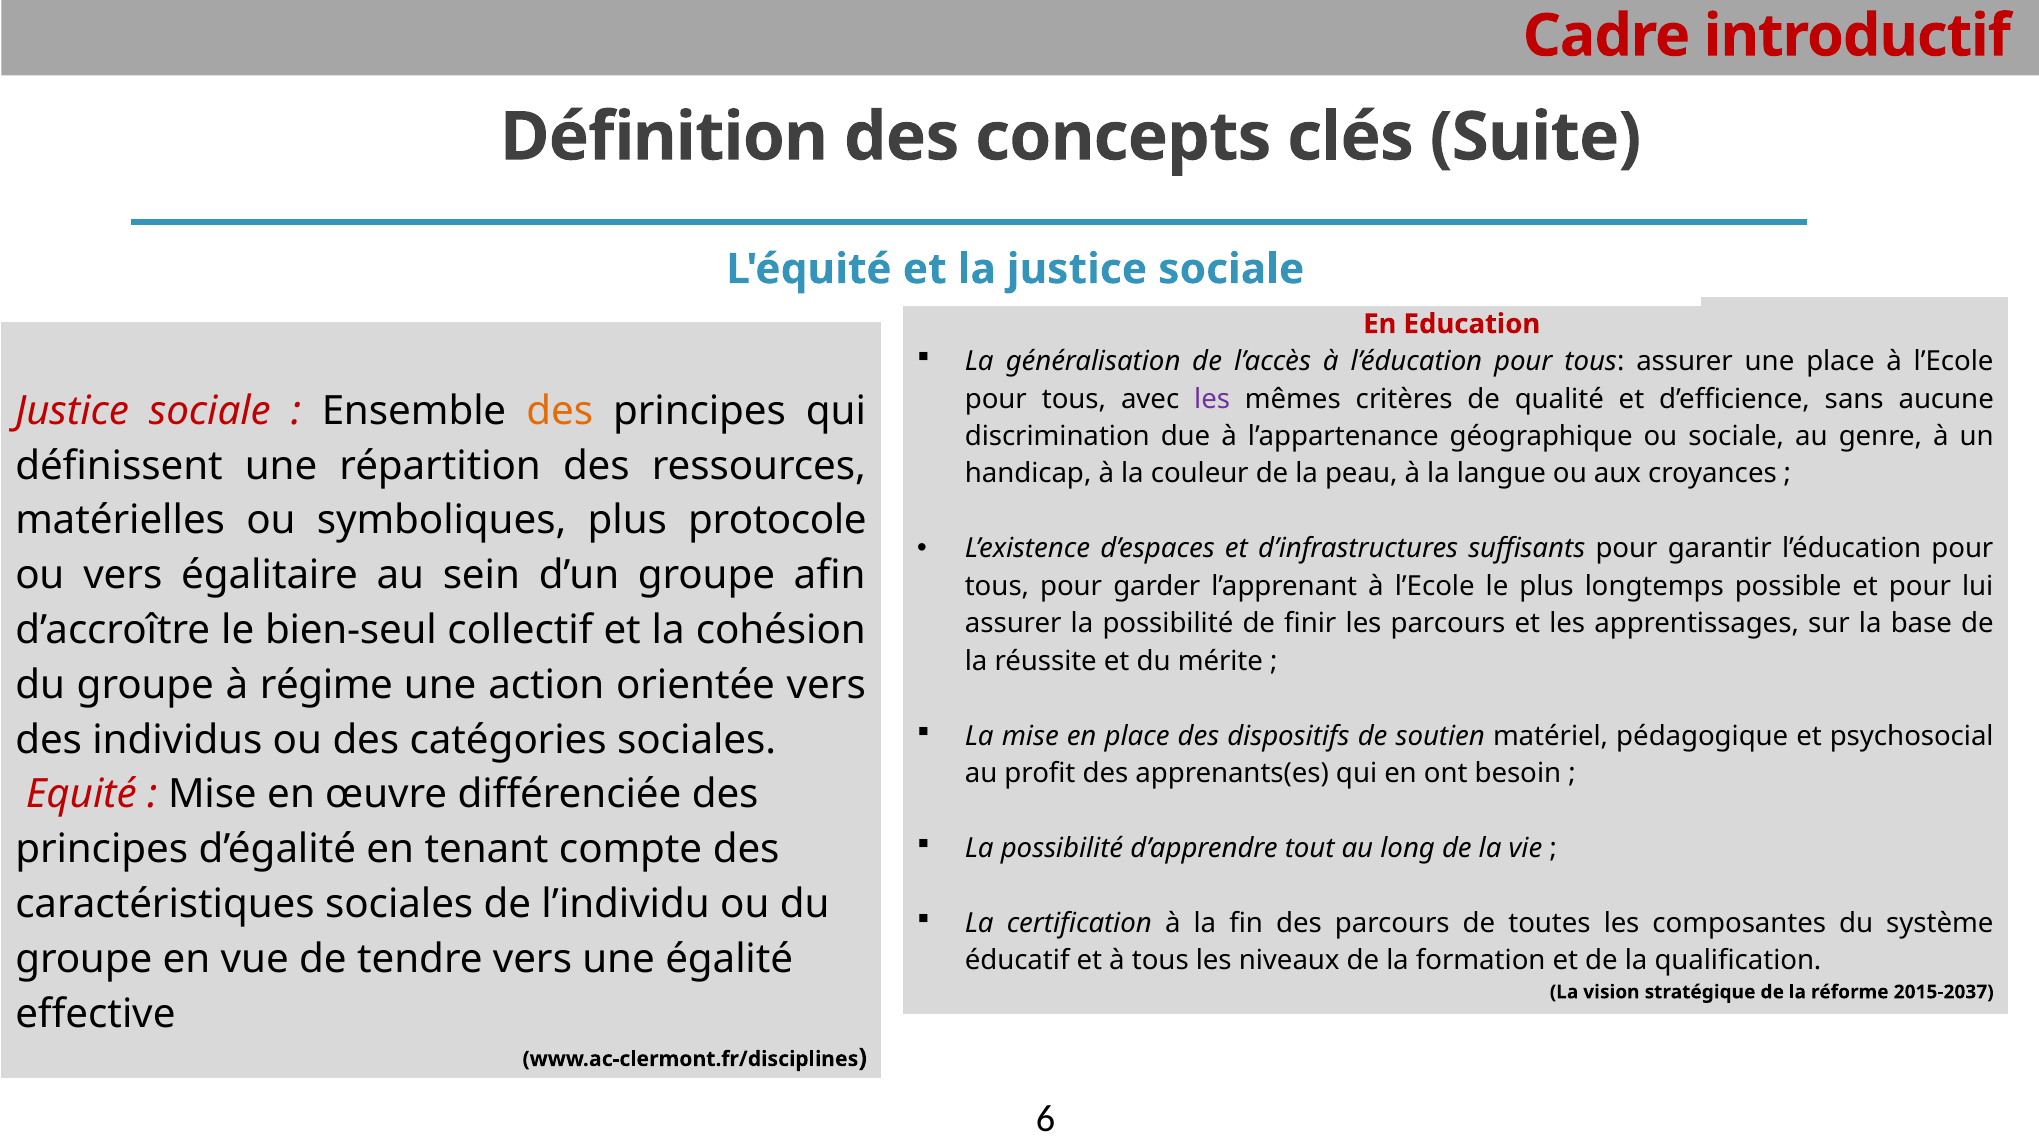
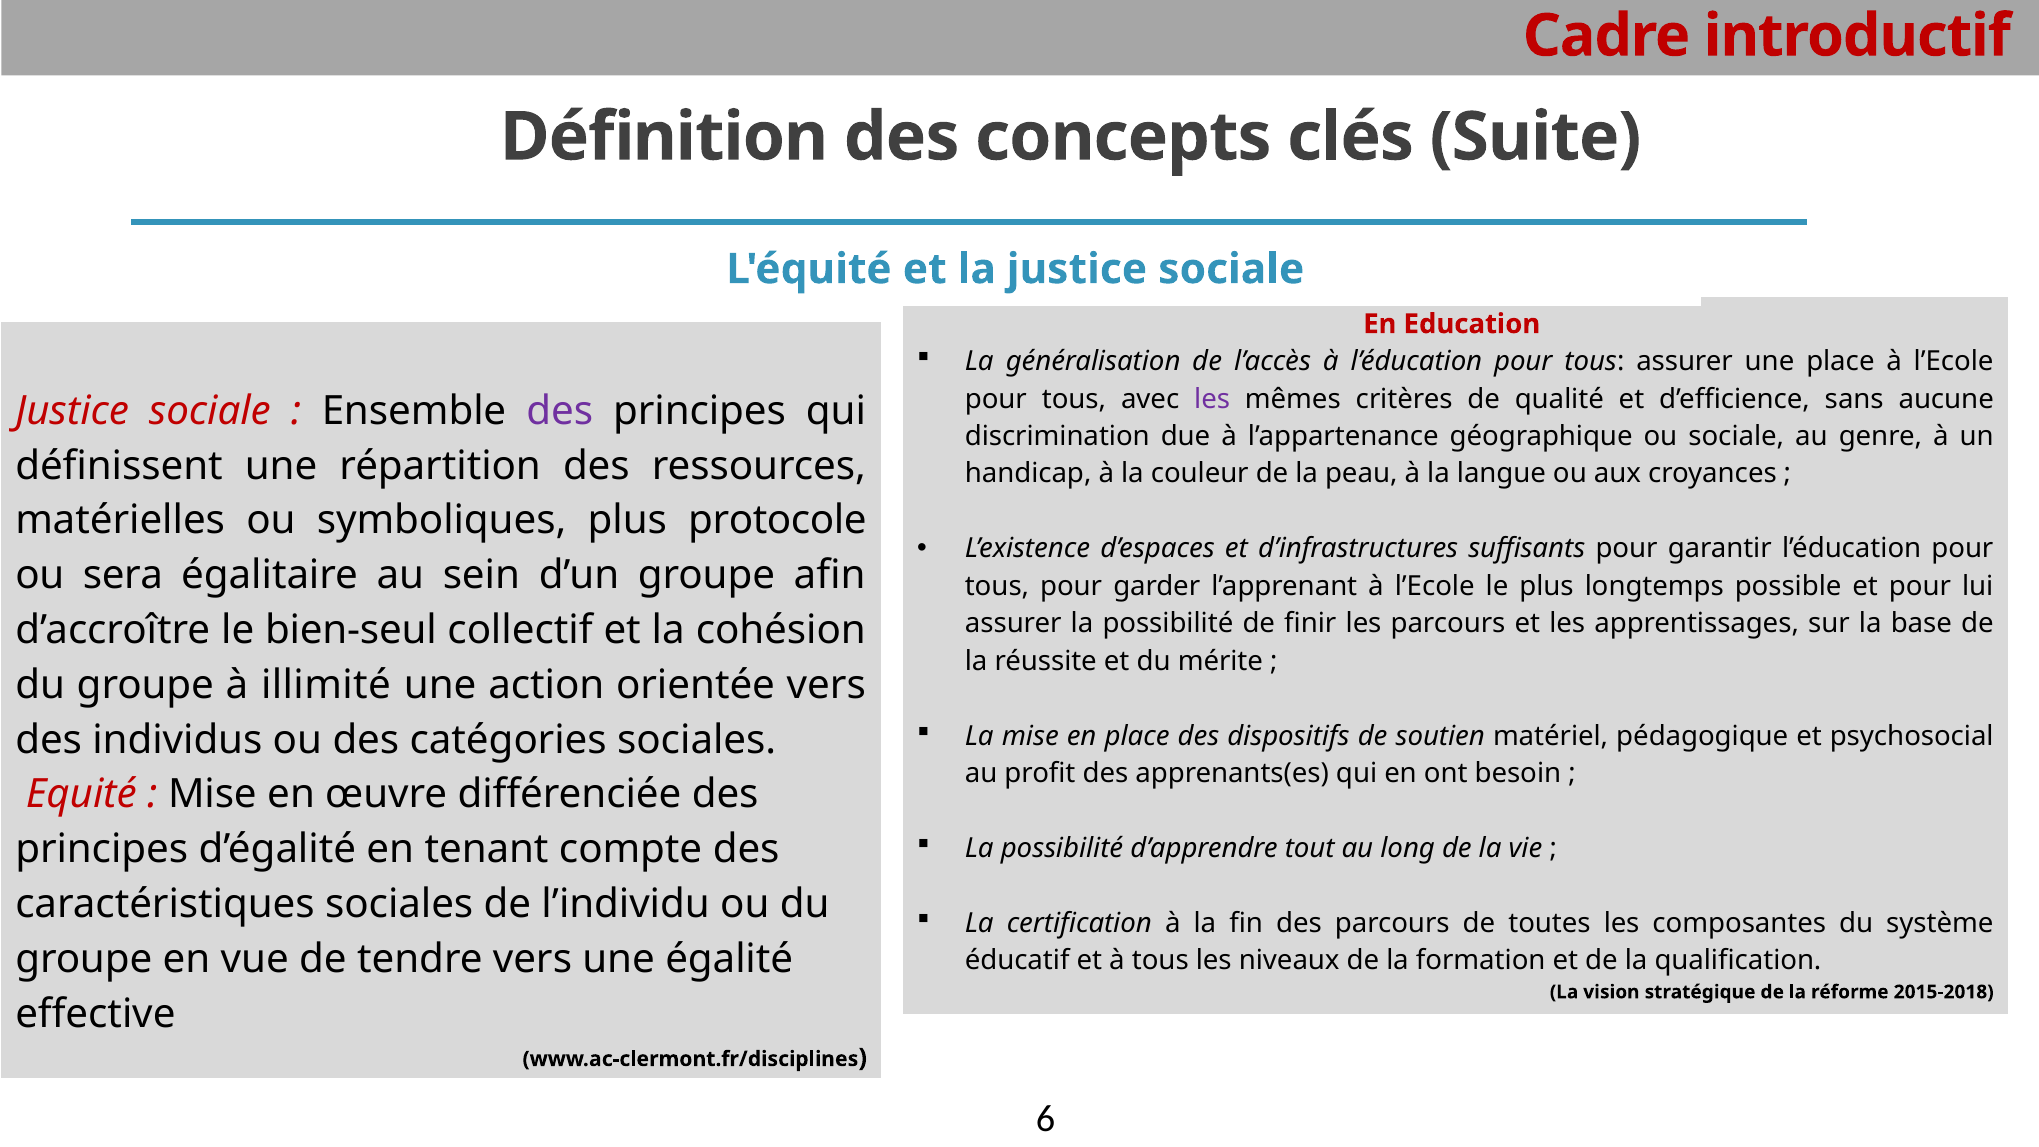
des colour: orange -> purple (560, 411)
ou vers: vers -> sera (123, 575)
régime: régime -> illimité (326, 685)
2015-2037: 2015-2037 -> 2015-2018 (1944, 992)
